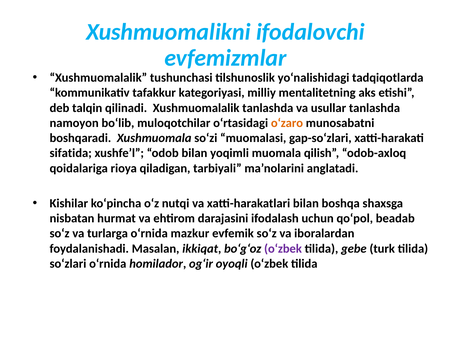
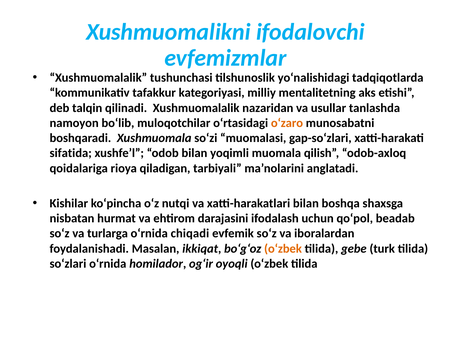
Xushmuomalalik tanlashda: tanlashda -> nazaridan (268, 108)
mazkur: mazkur -> chiqadi (190, 233)
o‘zbek colour: purple -> orange (283, 248)
